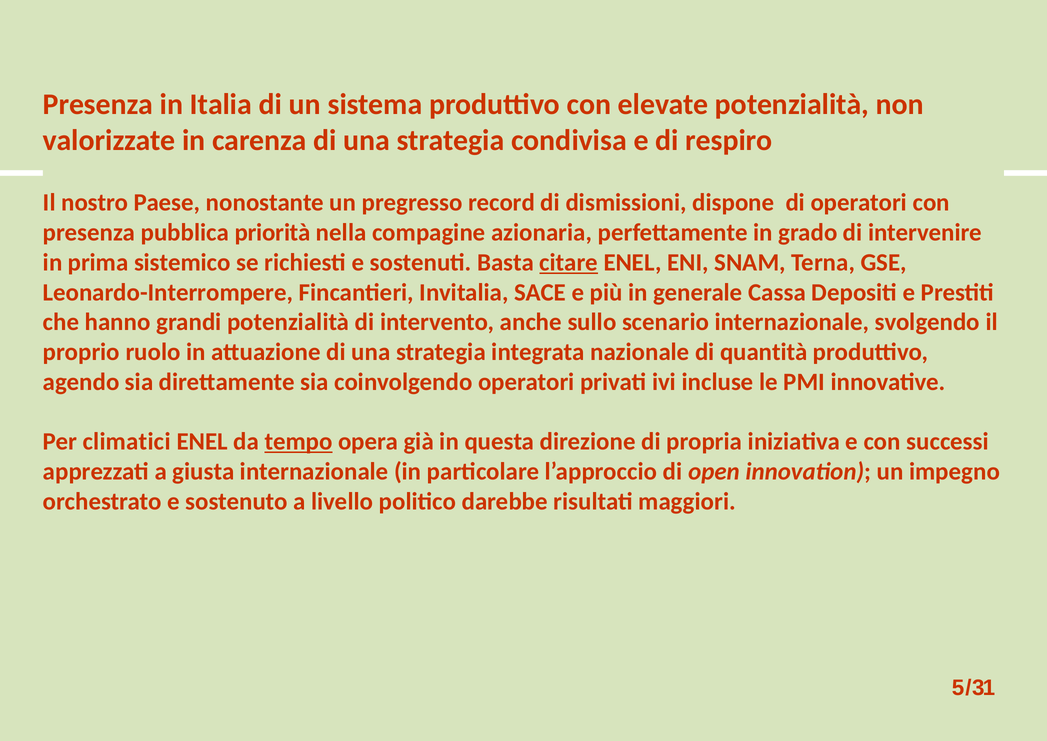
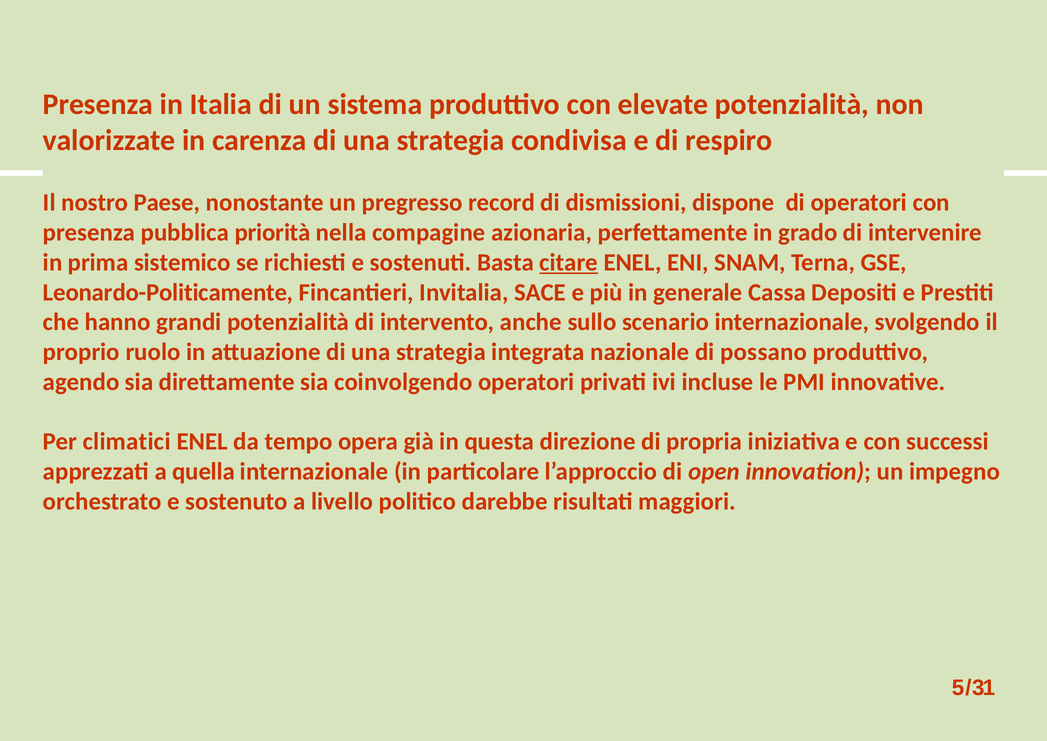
Leonardo-Interrompere: Leonardo-Interrompere -> Leonardo-Politicamente (168, 292)
quantità: quantità -> possano (764, 352)
tempo underline: present -> none (299, 441)
giusta: giusta -> quella (204, 471)
